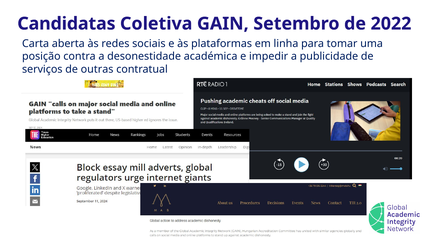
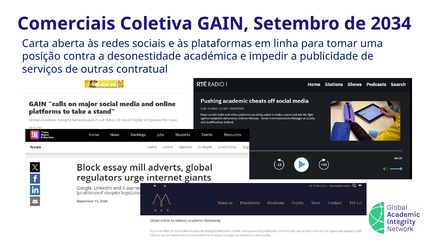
Candidatas: Candidatas -> Comerciais (66, 24)
2022: 2022 -> 2034 (391, 24)
